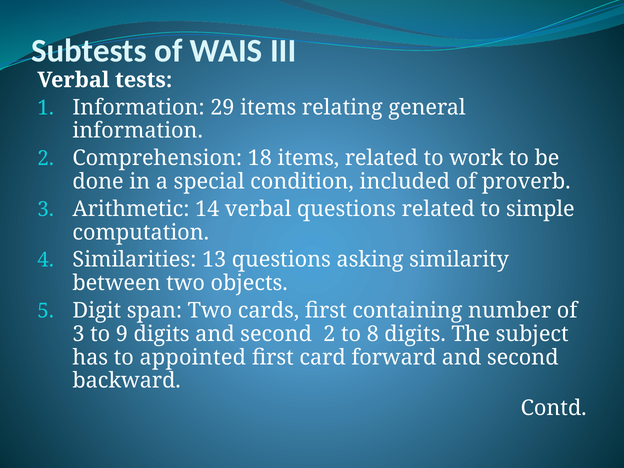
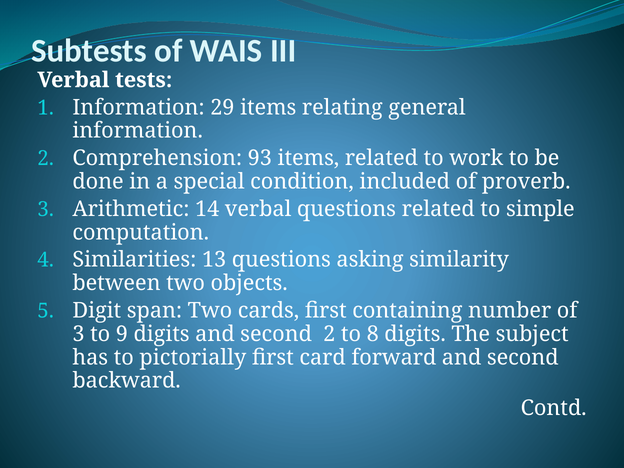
18: 18 -> 93 (260, 158)
appointed: appointed -> pictorially (193, 357)
